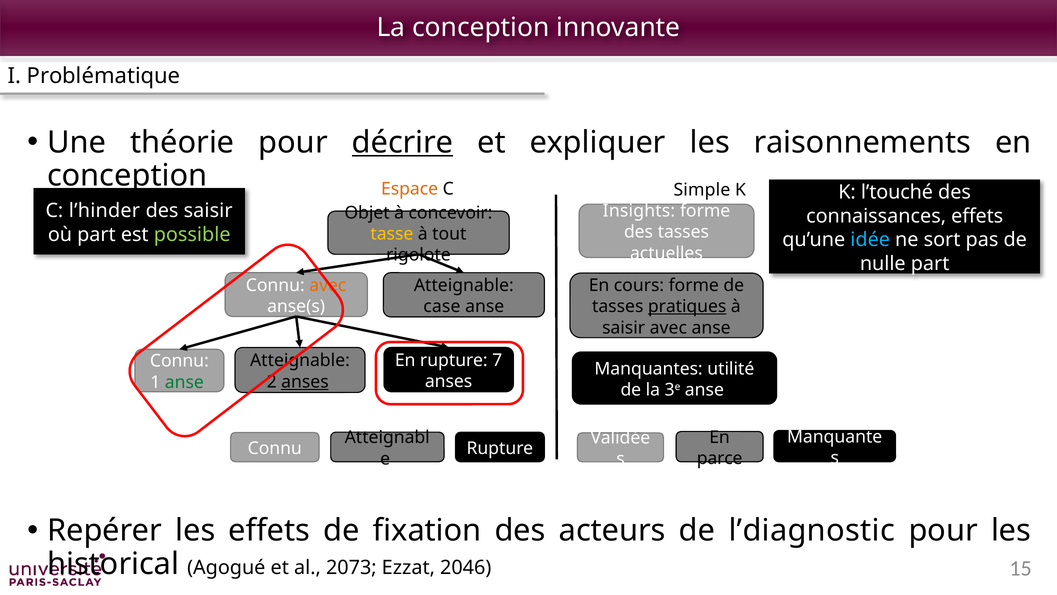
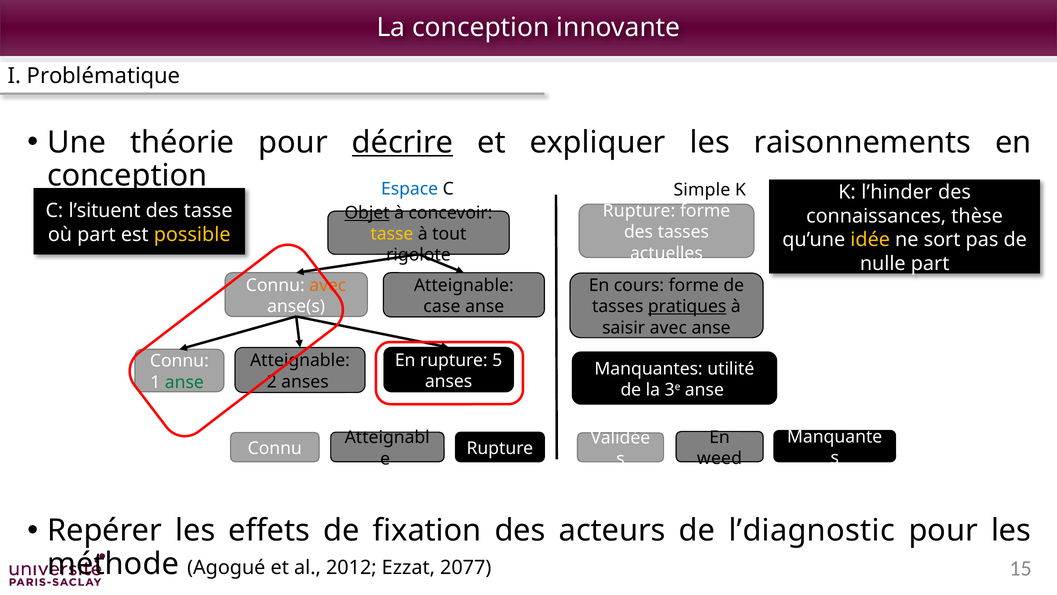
Espace colour: orange -> blue (410, 189)
l’touché: l’touché -> l’hinder (897, 192)
l’hinder: l’hinder -> l’situent (105, 211)
des saisir: saisir -> tasse (208, 211)
Insights: Insights -> Rupture (639, 211)
Objet underline: none -> present (367, 213)
connaissances effets: effets -> thèse (977, 216)
possible colour: light green -> yellow (192, 234)
idée colour: light blue -> yellow (870, 240)
7: 7 -> 5 (497, 360)
anses underline: present -> none (305, 381)
parce: parce -> weed (720, 458)
historical: historical -> méthode (113, 564)
2073: 2073 -> 2012 (351, 567)
2046: 2046 -> 2077 (466, 567)
